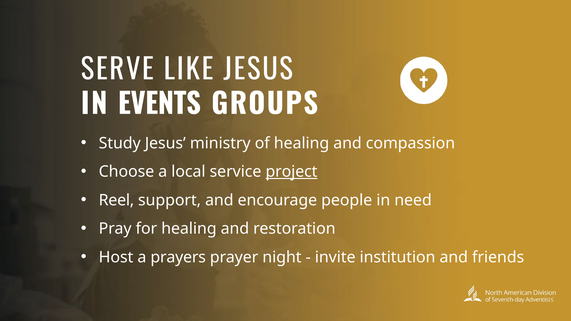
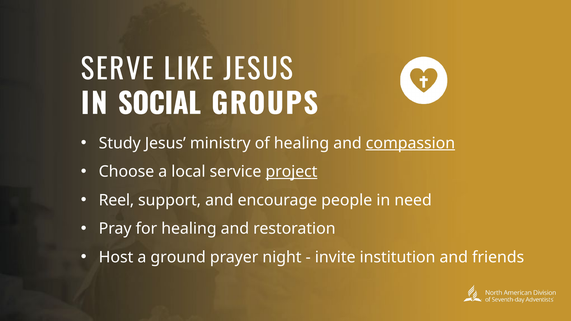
EVENTS: EVENTS -> SOCIAL (159, 105)
compassion underline: none -> present (410, 143)
prayers: prayers -> ground (178, 257)
